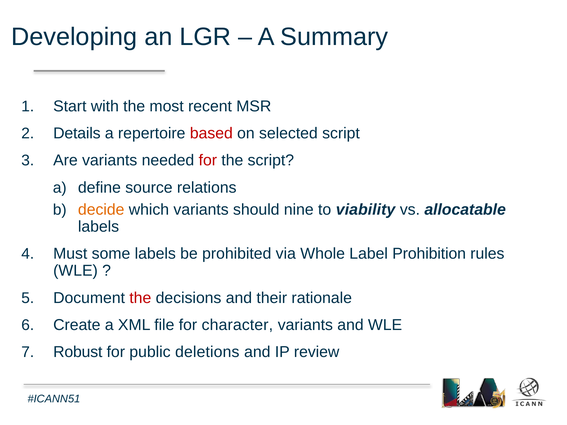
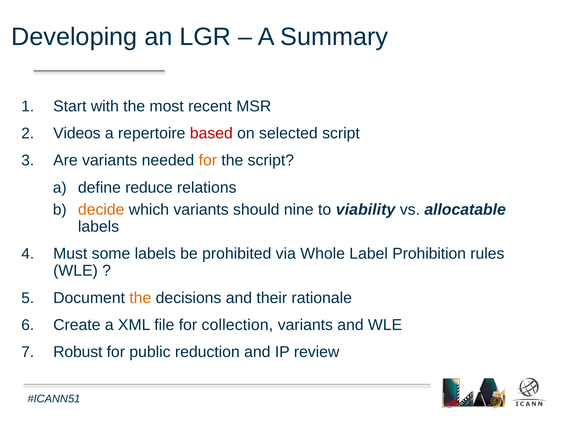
Details: Details -> Videos (77, 133)
for colour: red -> orange (208, 160)
source: source -> reduce (149, 188)
the colour: red -> orange (140, 298)
character: character -> collection (237, 325)
deletions: deletions -> reduction (207, 352)
